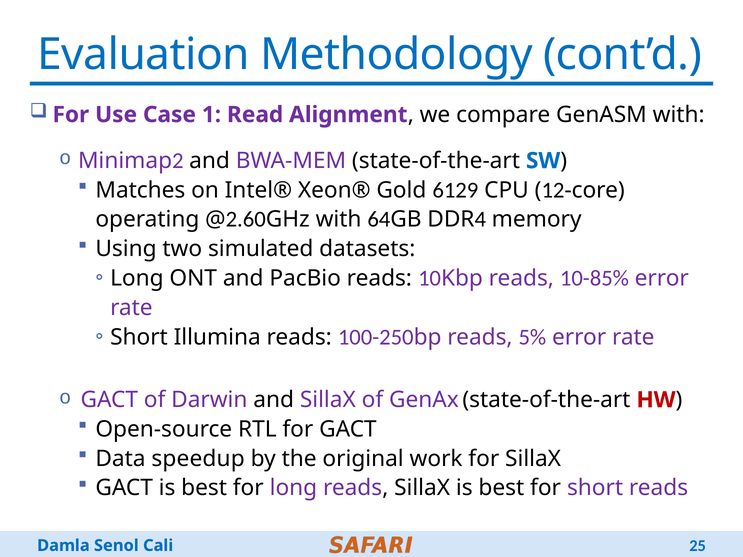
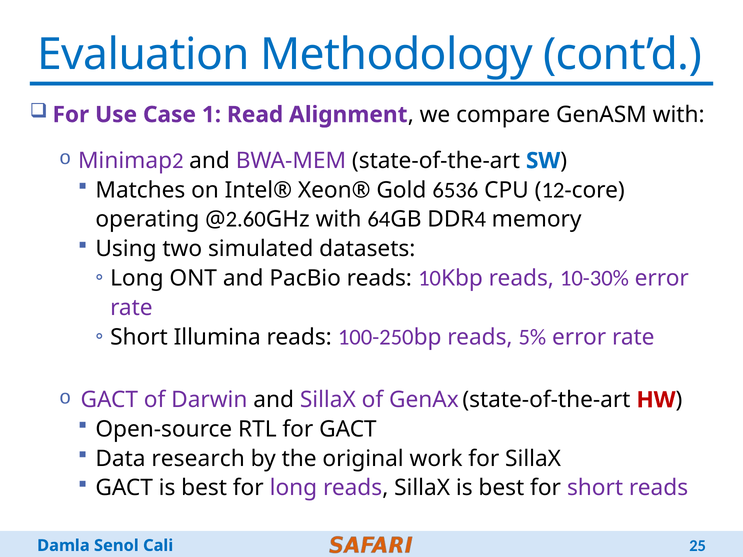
6129: 6129 -> 6536 (455, 190)
10-85%: 10-85% -> 10-30% (594, 278)
speedup: speedup -> research (198, 459)
